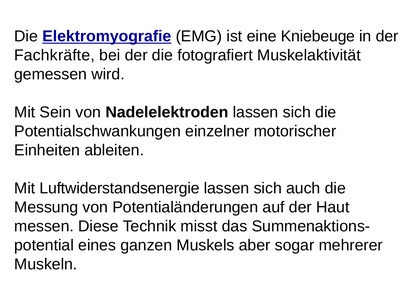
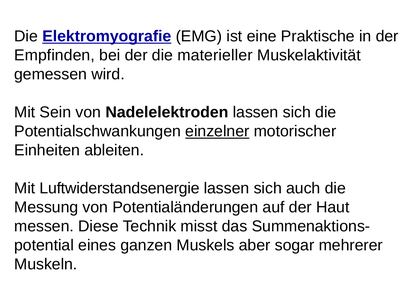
Kniebeuge: Kniebeuge -> Praktische (318, 36)
Fachkräfte: Fachkräfte -> Empfinden (55, 55)
fotografiert: fotografiert -> materieller (215, 55)
einzelner underline: none -> present (217, 131)
